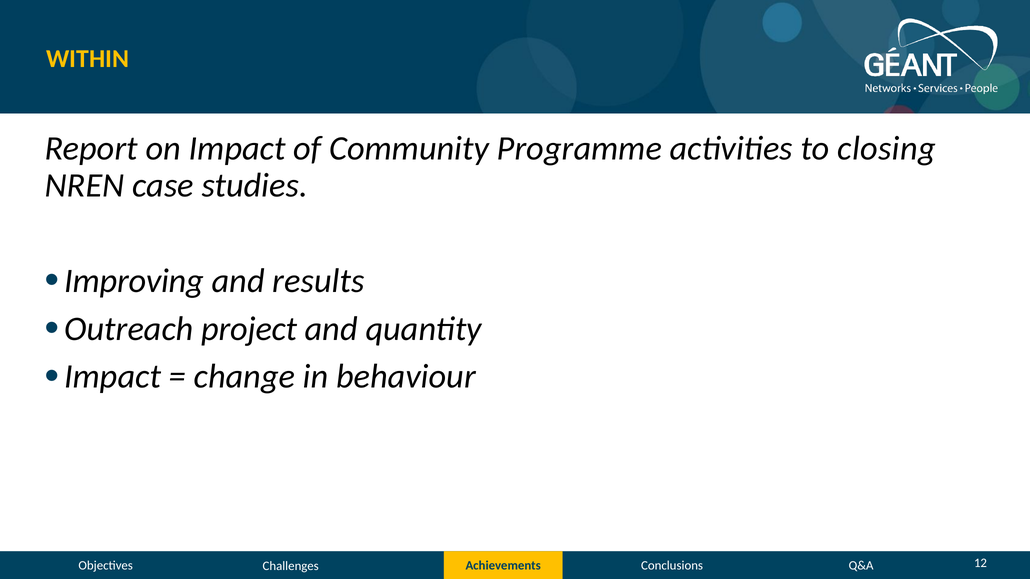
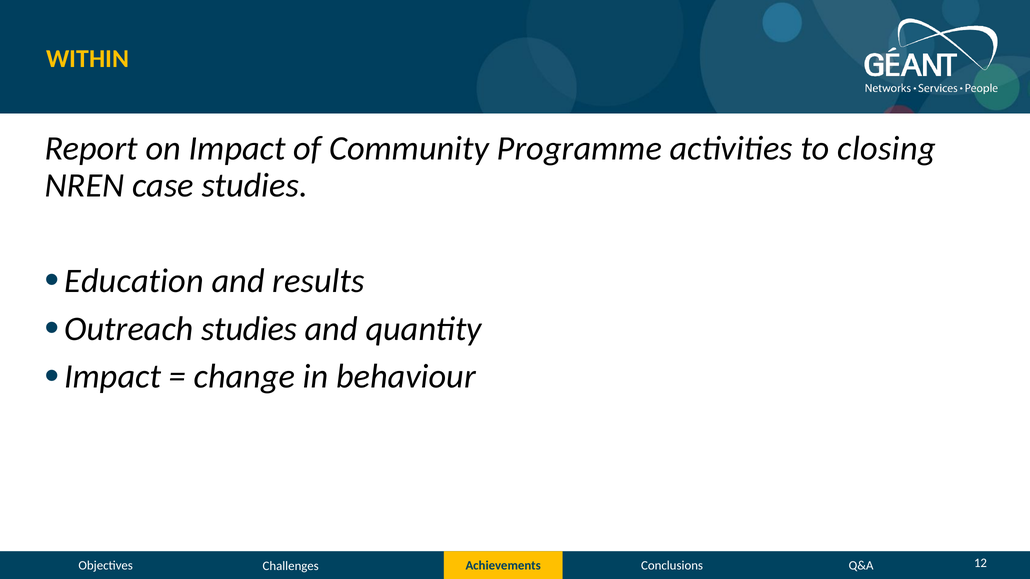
Improving: Improving -> Education (134, 281)
Outreach project: project -> studies (249, 329)
